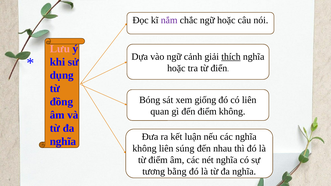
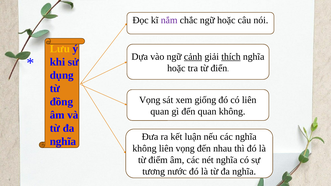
Lưu colour: pink -> yellow (60, 49)
cảnh underline: none -> present (193, 57)
Bóng: Bóng -> Vọng (150, 100)
đến điểm: điểm -> quan (207, 112)
liên súng: súng -> vọng (185, 148)
bằng: bằng -> nước (177, 172)
